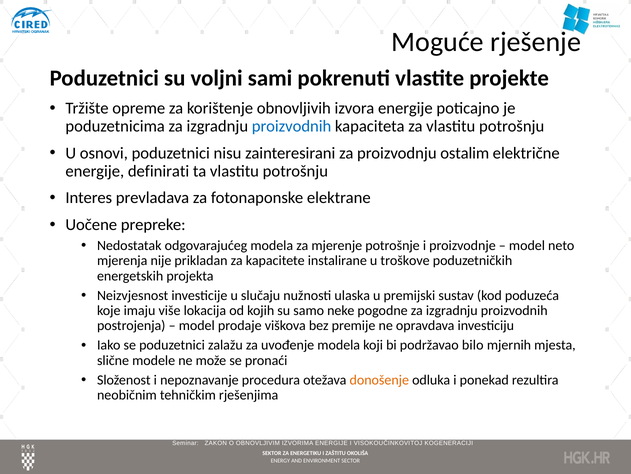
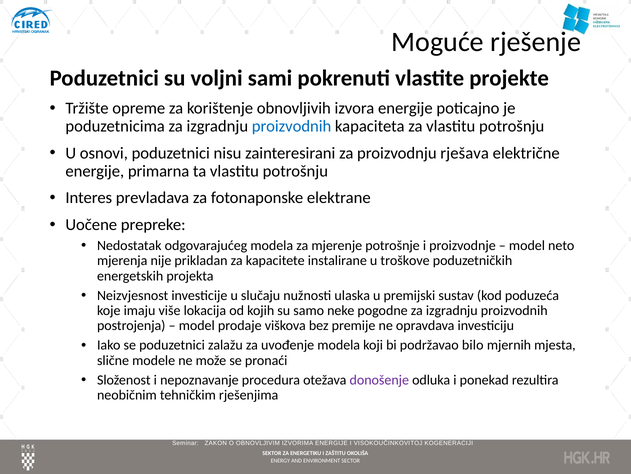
ostalim: ostalim -> rješava (465, 153)
definirati: definirati -> primarna (159, 171)
donošenje colour: orange -> purple (379, 379)
